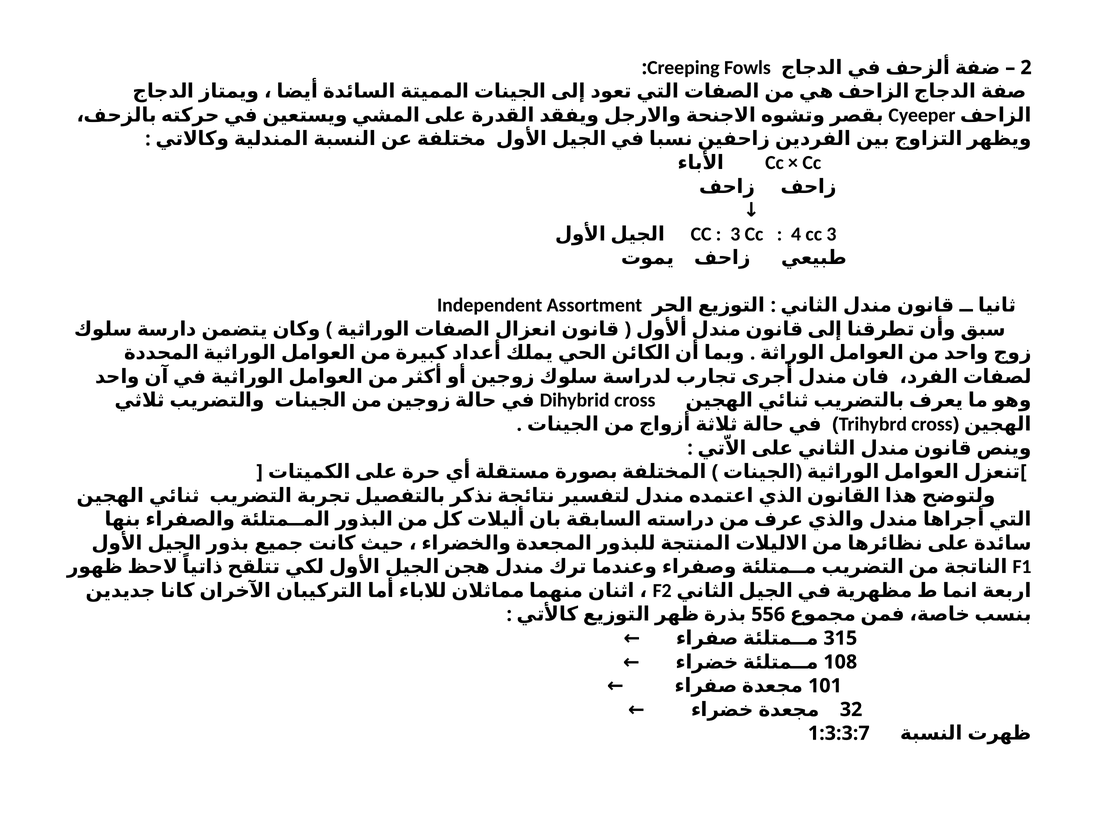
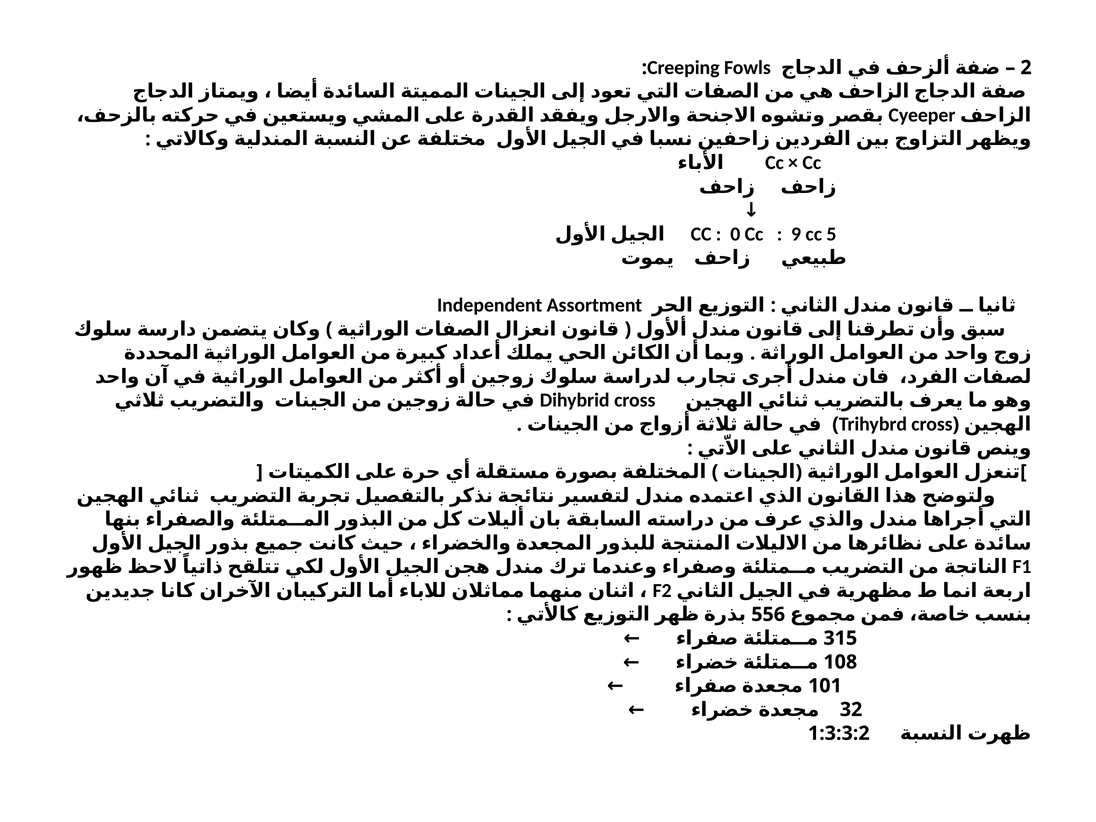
3: 3 -> 0 (735, 234)
4: 4 -> 9 (796, 234)
cc 3: 3 -> 5 (831, 234)
1:3:3:7: 1:3:3:7 -> 1:3:3:2 (839, 733)
